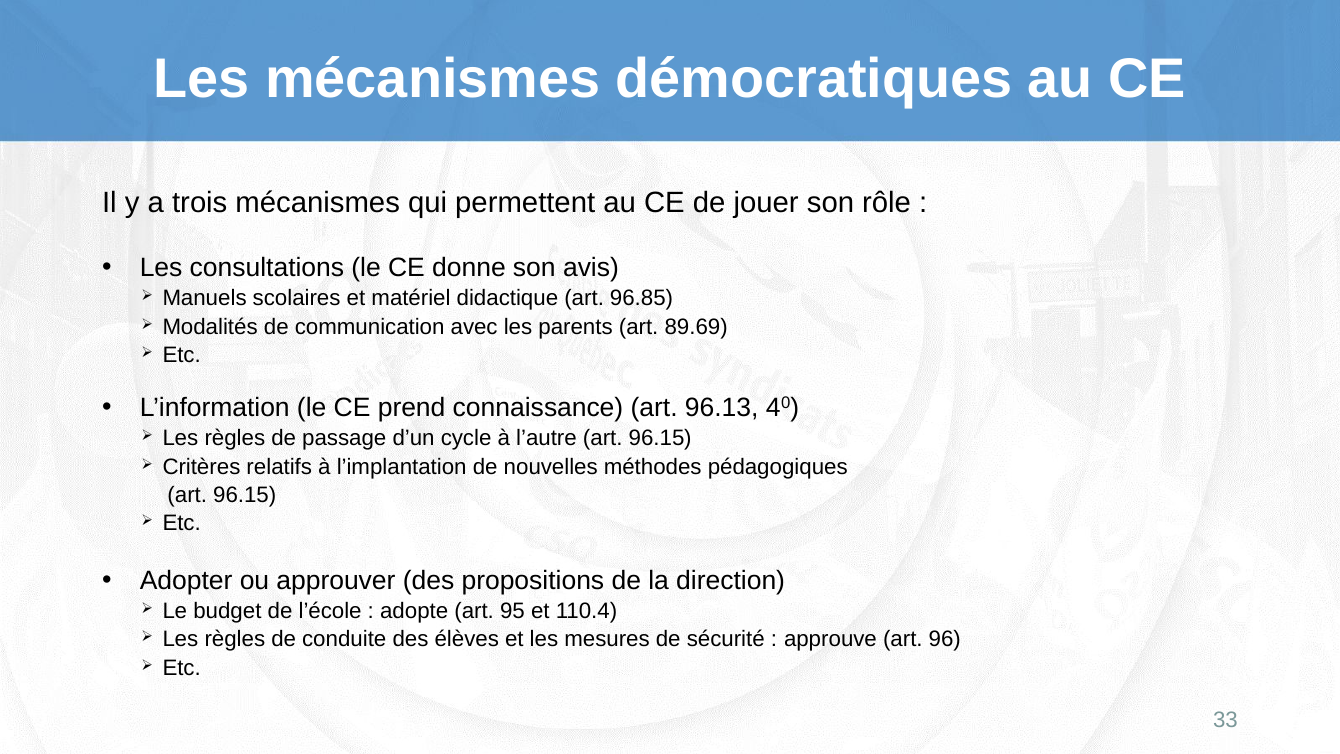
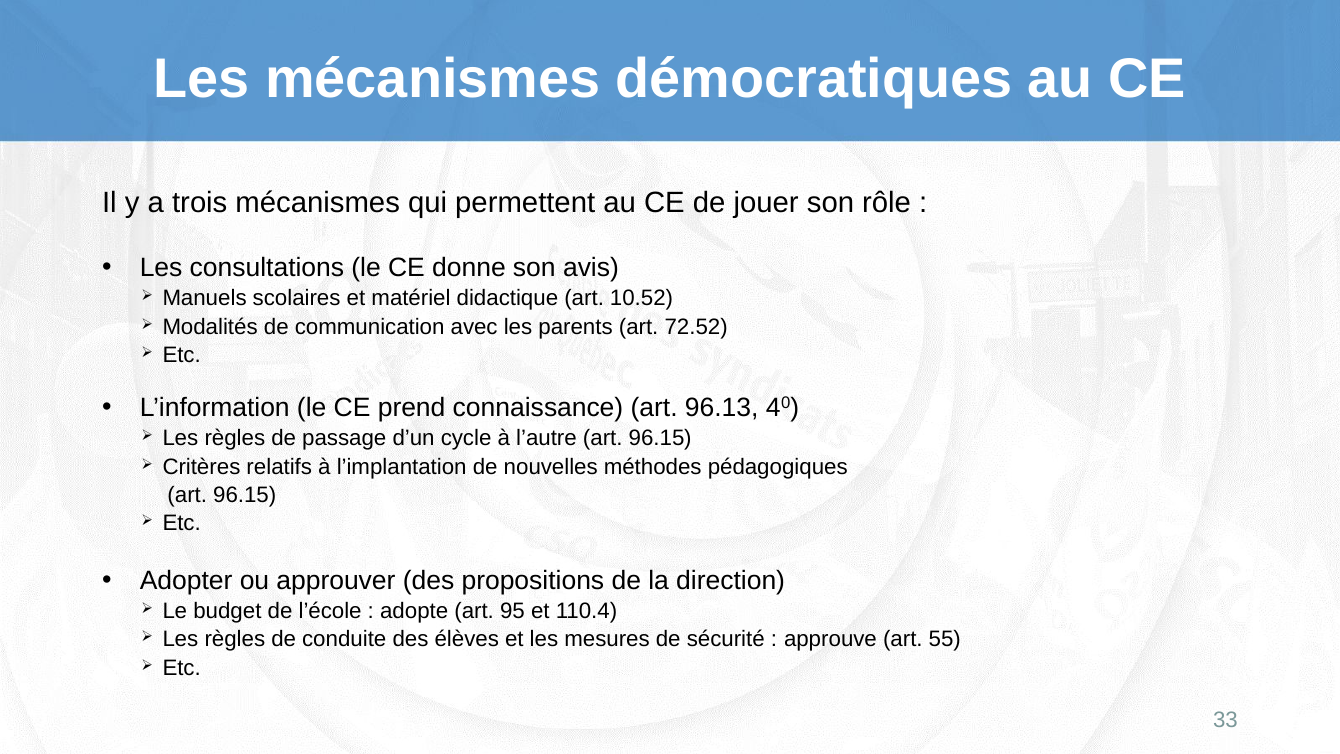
96.85: 96.85 -> 10.52 (642, 298)
89.69: 89.69 -> 72.52 (696, 327)
96: 96 -> 55 (945, 639)
